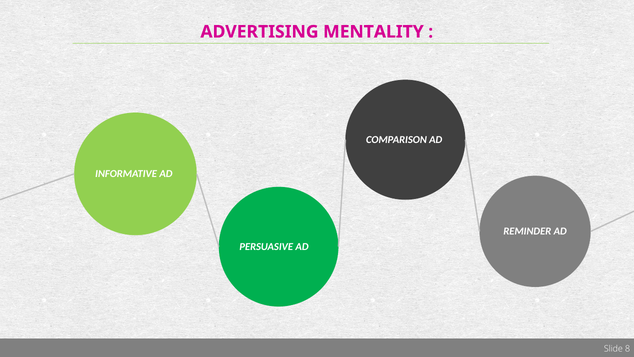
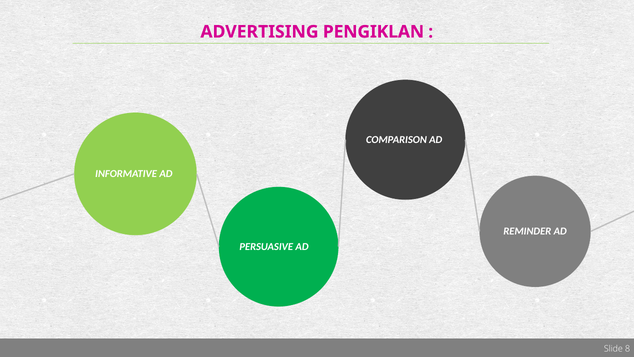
MENTALITY: MENTALITY -> PENGIKLAN (373, 32)
